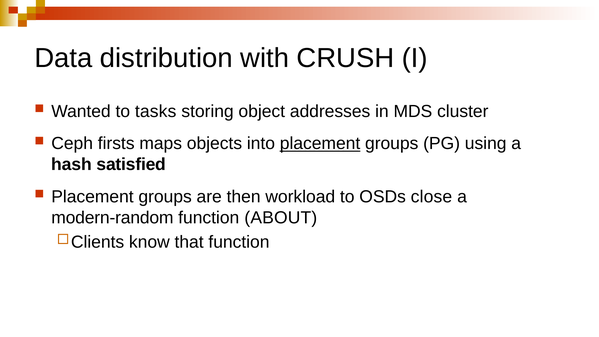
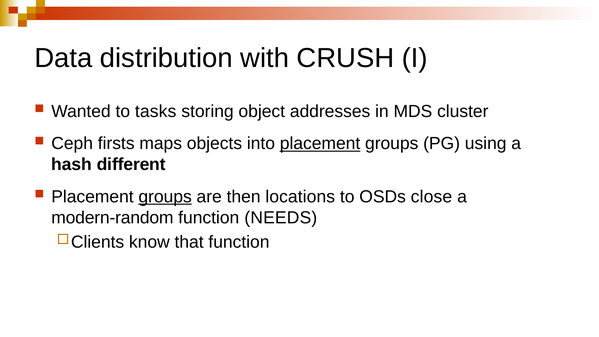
satisfied: satisfied -> different (131, 164)
groups underline: none -> present (165, 197)
workload: workload -> locations (300, 197)
ABOUT: ABOUT -> NEEDS (281, 218)
